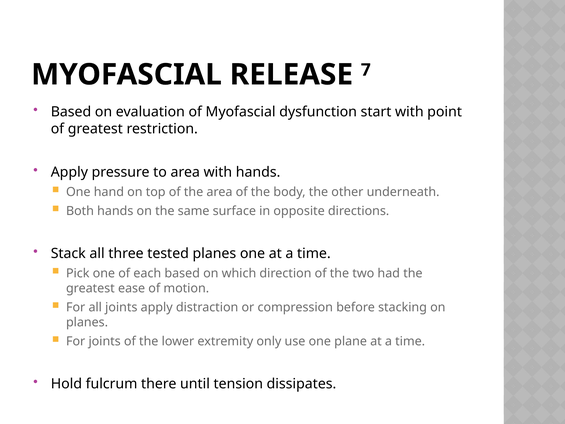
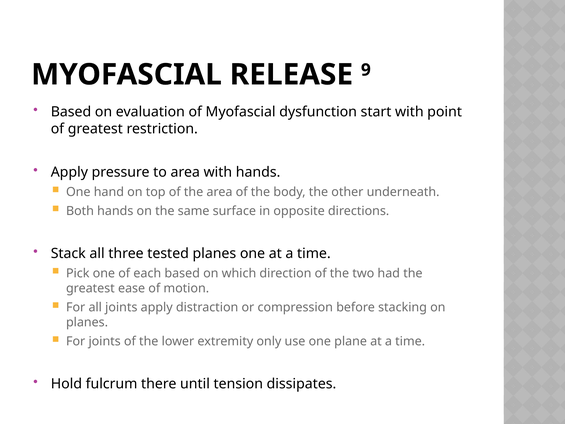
7: 7 -> 9 (366, 70)
